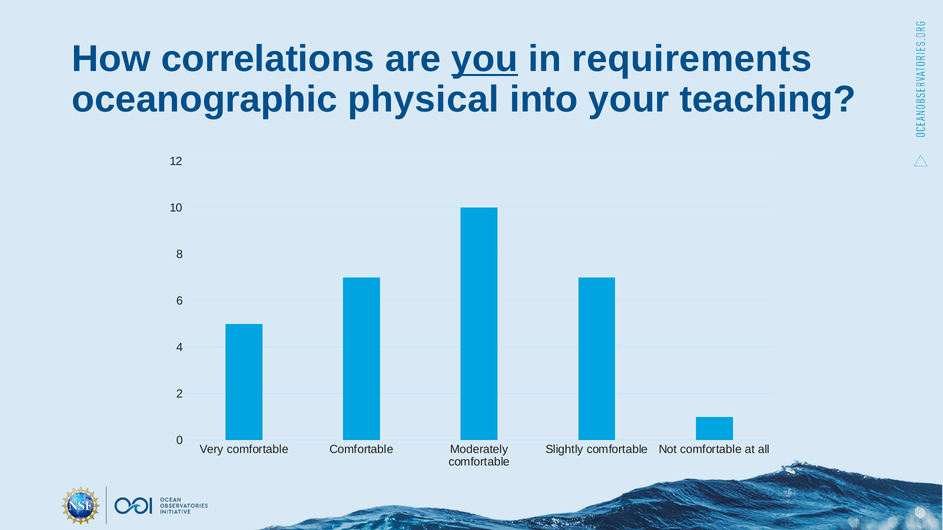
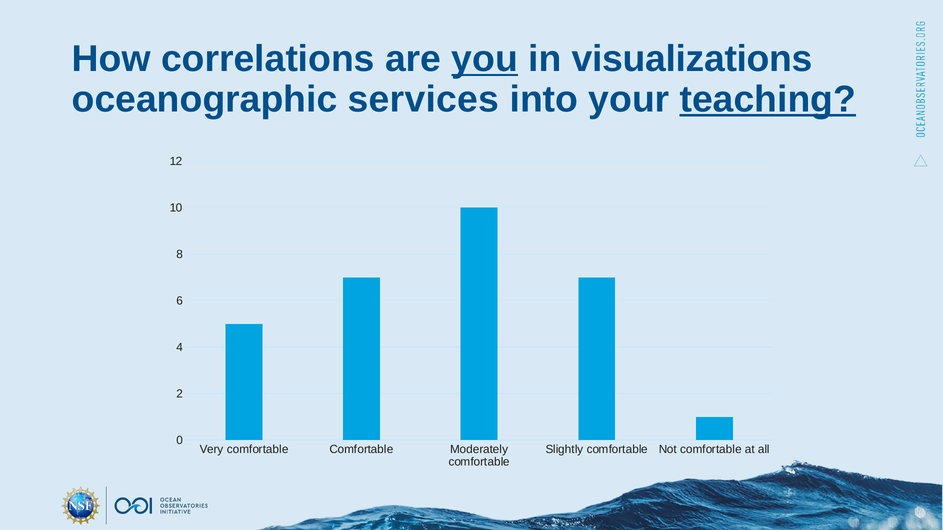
requirements: requirements -> visualizations (692, 59)
physical: physical -> services (423, 99)
teaching underline: none -> present (768, 99)
